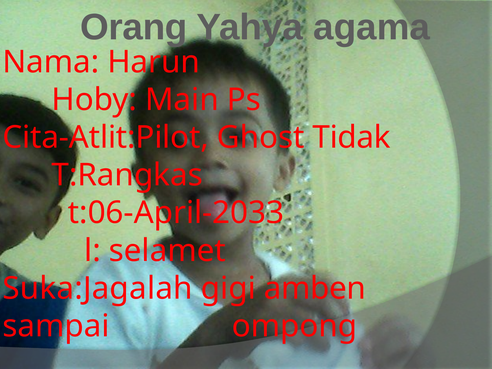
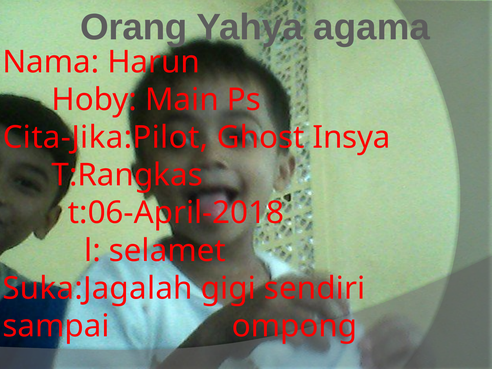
Cita-Atlit:Pilot: Cita-Atlit:Pilot -> Cita-Jika:Pilot (105, 137)
Tidak: Tidak -> Insya (352, 137)
t:06-April-2033: t:06-April-2033 -> t:06-April-2018 (176, 213)
amben: amben -> sendiri (315, 288)
